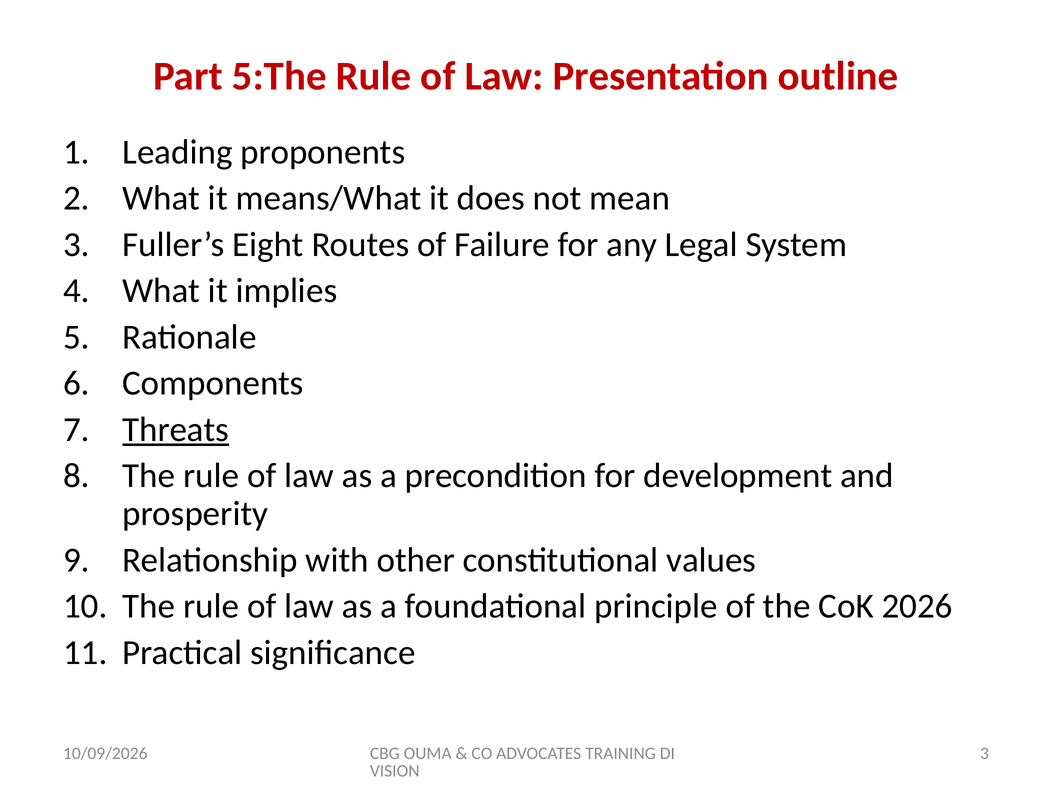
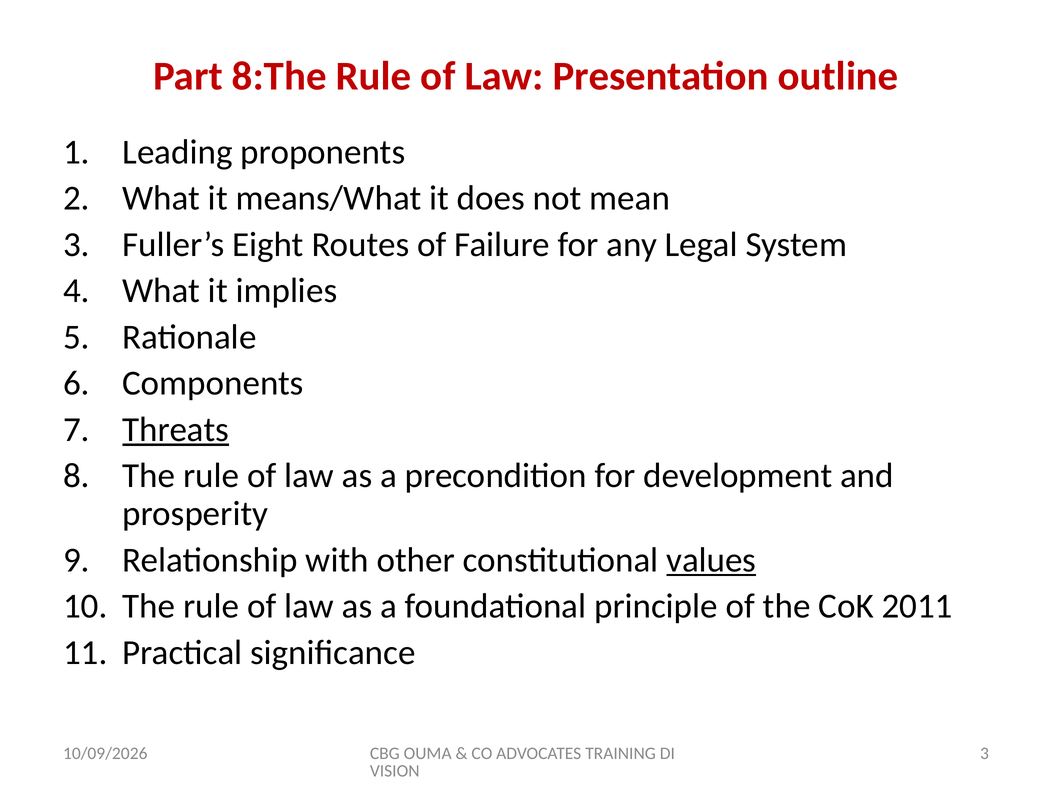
5:The: 5:The -> 8:The (279, 76)
values underline: none -> present (711, 560)
2026: 2026 -> 2011 (917, 606)
